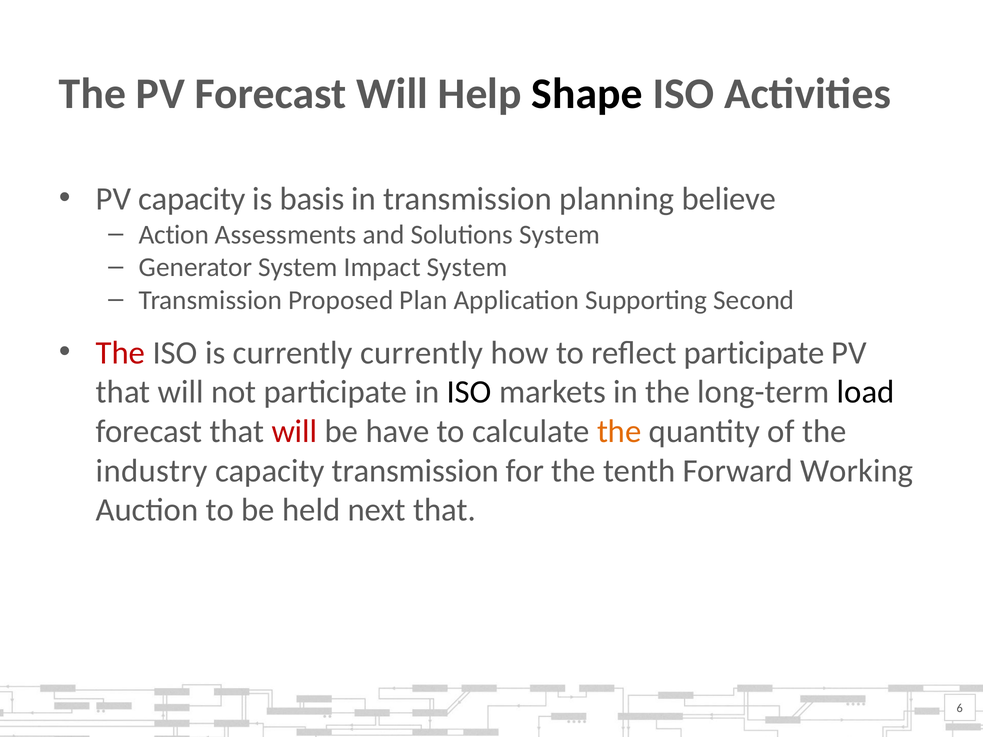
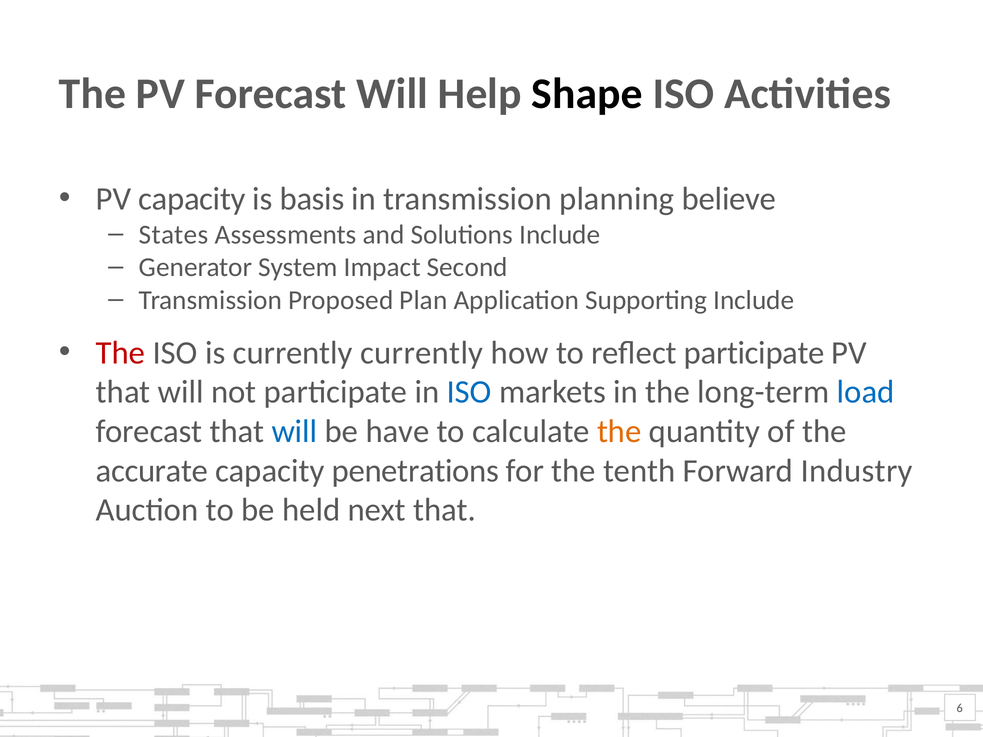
Action: Action -> States (174, 235)
Solutions System: System -> Include (560, 235)
Impact System: System -> Second (467, 267)
Supporting Second: Second -> Include (754, 300)
ISO colour: black -> blue (469, 392)
load colour: black -> blue (866, 392)
will colour: red -> blue (295, 432)
industry: industry -> accurate (152, 471)
capacity transmission: transmission -> penetrations (415, 471)
Working: Working -> Industry (857, 471)
